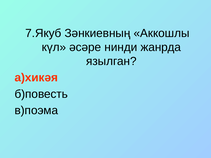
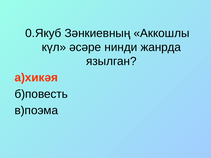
7.Якуб: 7.Якуб -> 0.Якуб (43, 33)
